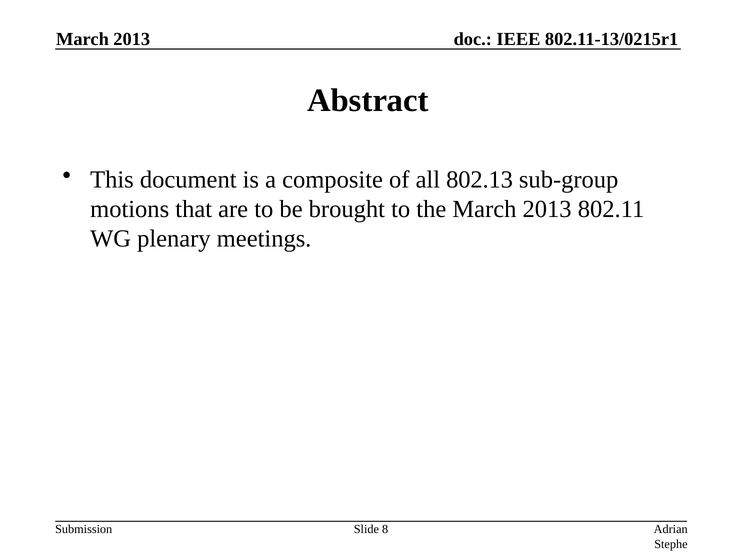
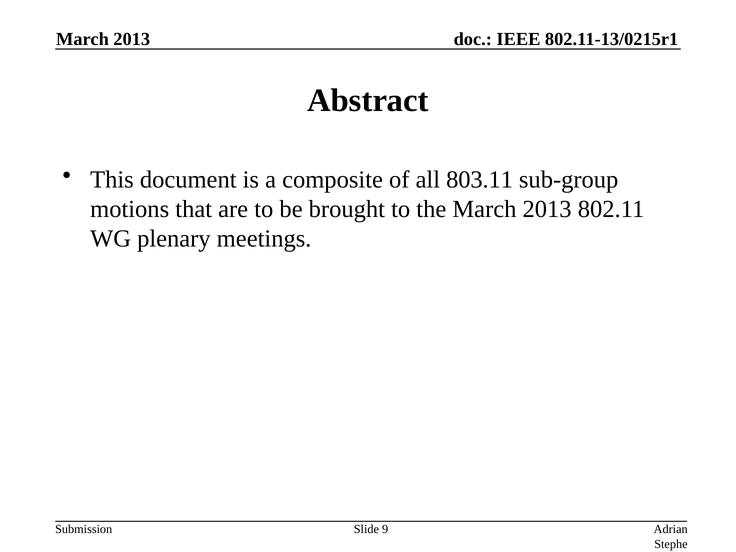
802.13: 802.13 -> 803.11 (480, 180)
8: 8 -> 9 (385, 529)
